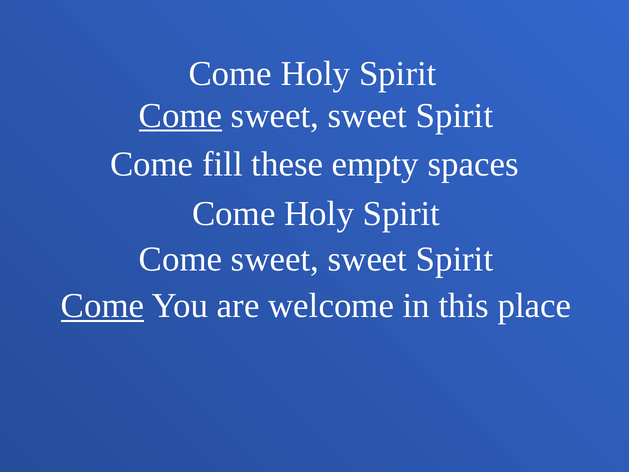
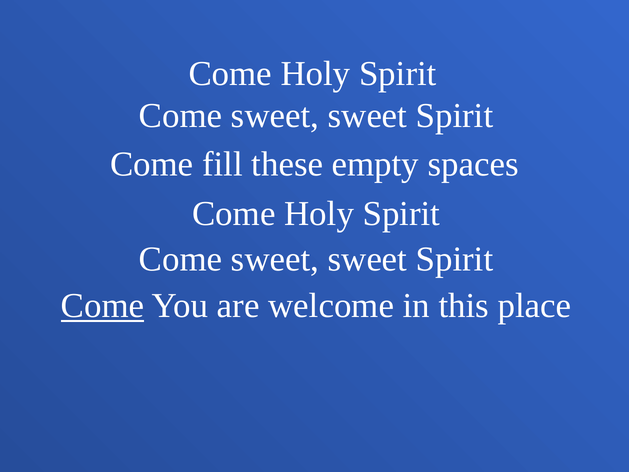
Come underline: present -> none (181, 116)
